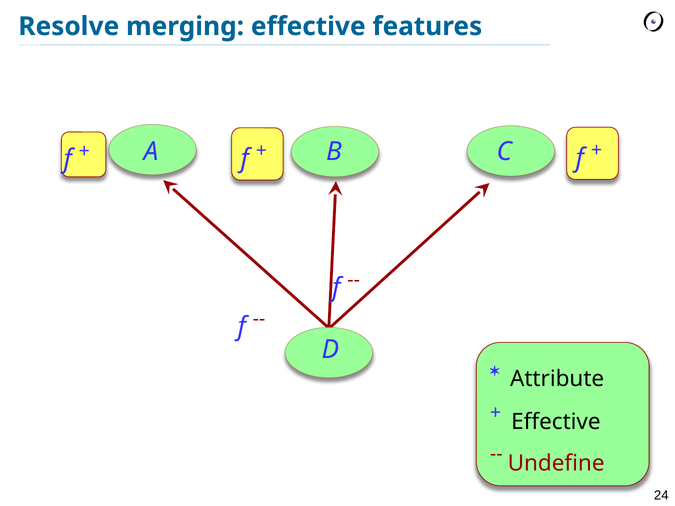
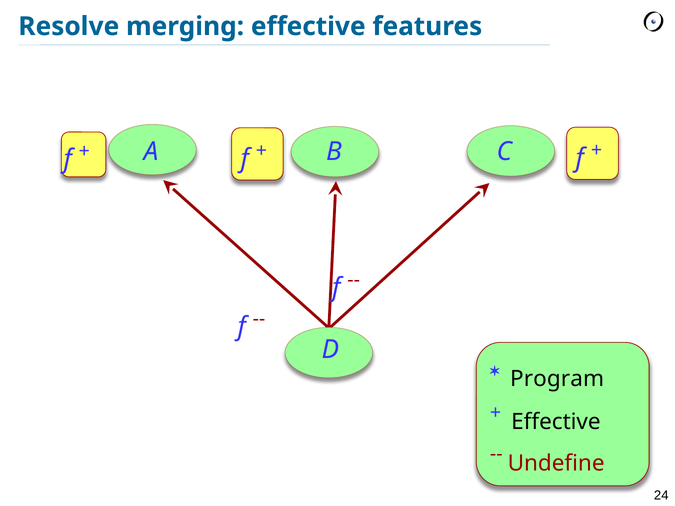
Attribute: Attribute -> Program (557, 379)
